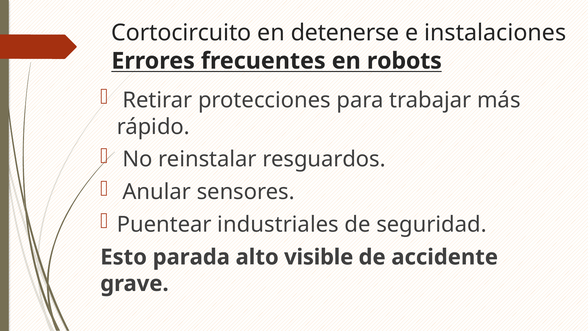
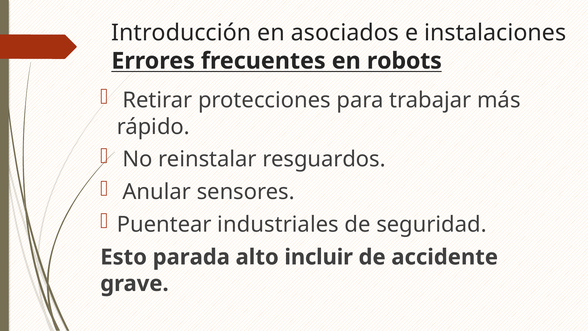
Cortocircuito: Cortocircuito -> Introducción (181, 33)
detenerse: detenerse -> asociados (345, 33)
visible: visible -> incluir (319, 257)
